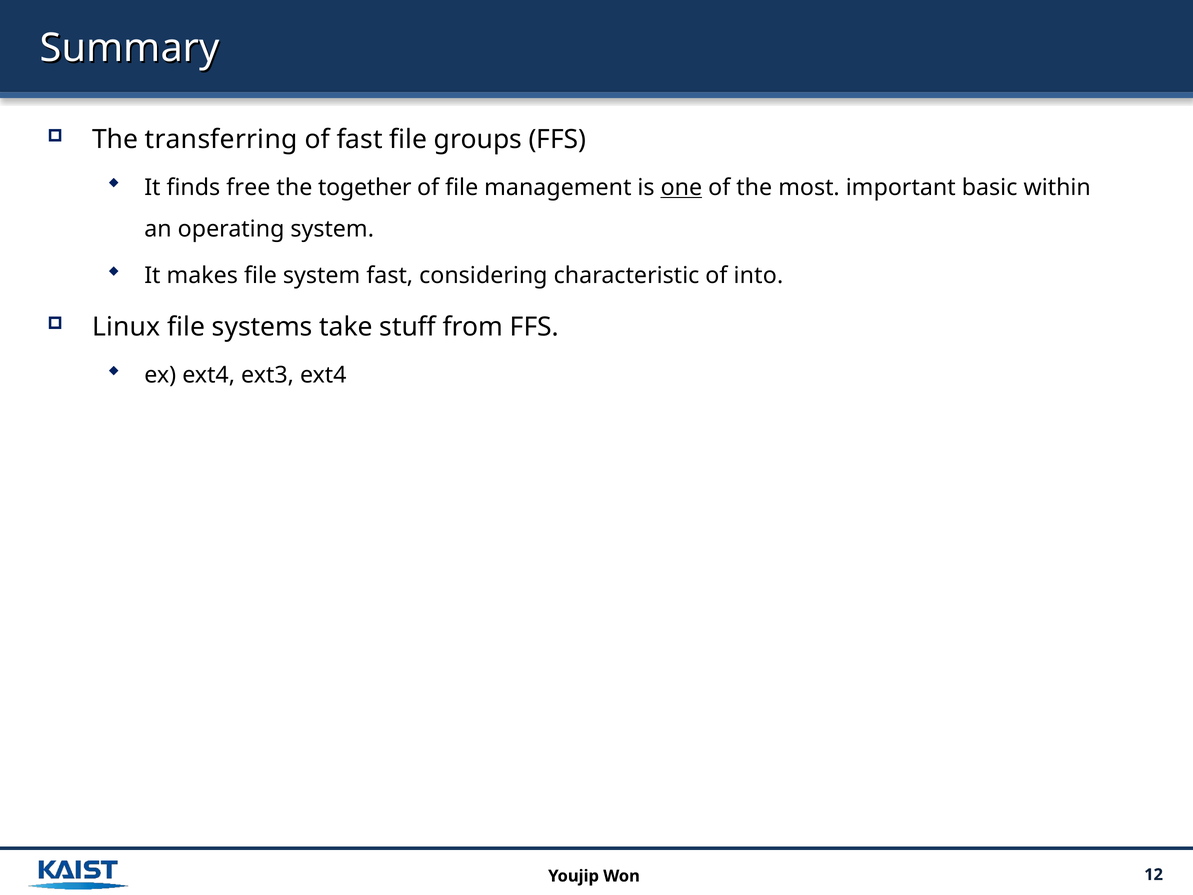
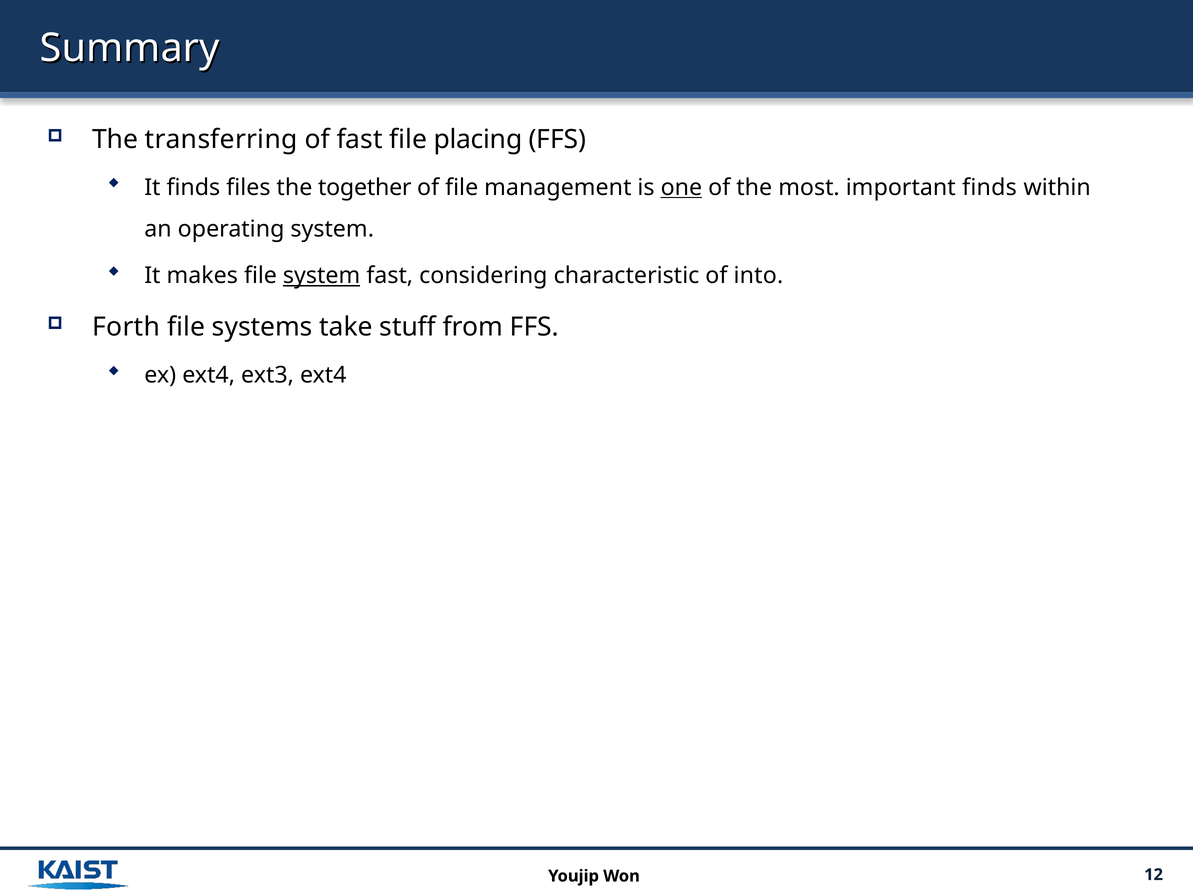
groups: groups -> placing (478, 139)
free: free -> files (248, 187)
important basic: basic -> finds (989, 187)
system underline: none -> present (322, 276)
Linux: Linux -> Forth (126, 327)
